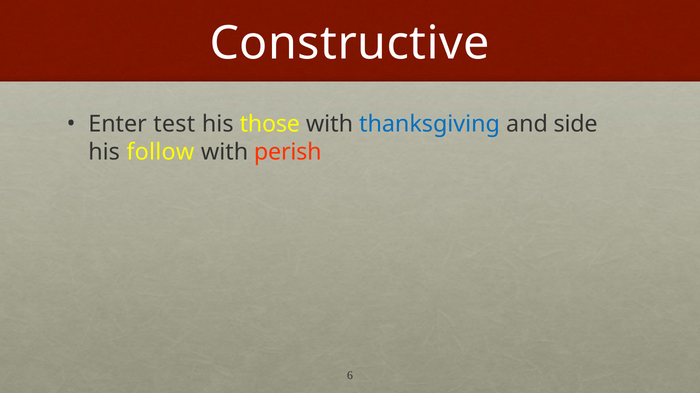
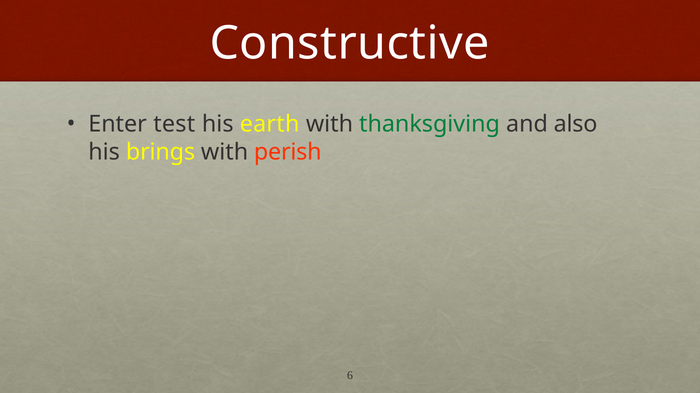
those: those -> earth (270, 124)
thanksgiving colour: blue -> green (430, 124)
side: side -> also (576, 124)
follow: follow -> brings (161, 152)
